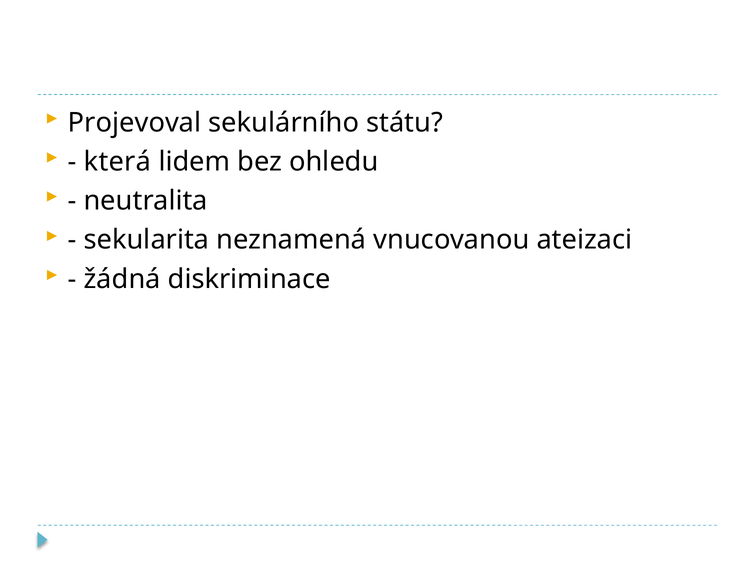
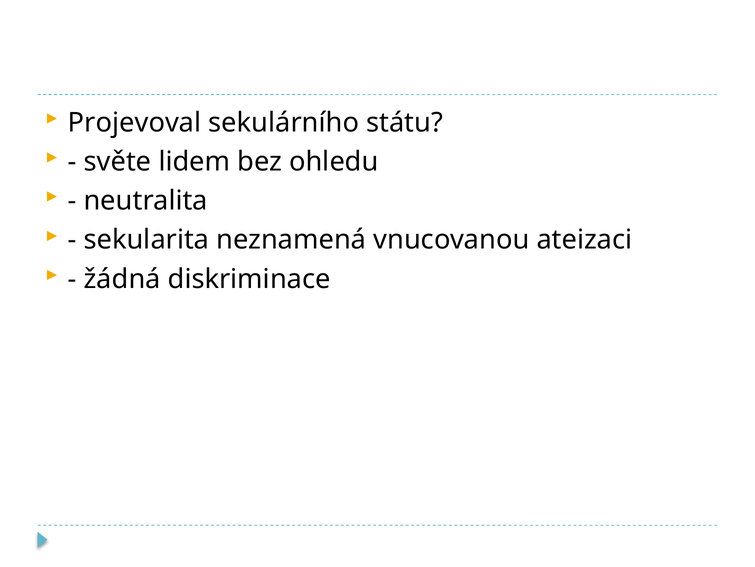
která: která -> světe (117, 162)
